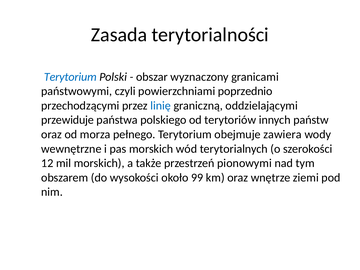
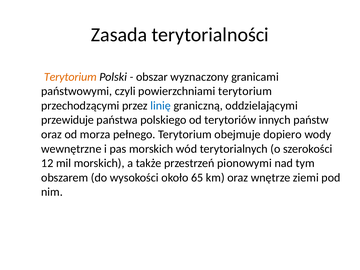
Terytorium colour: blue -> orange (70, 77)
powierzchniami poprzednio: poprzednio -> terytorium (245, 91)
zawiera: zawiera -> dopiero (283, 134)
99: 99 -> 65 (197, 178)
